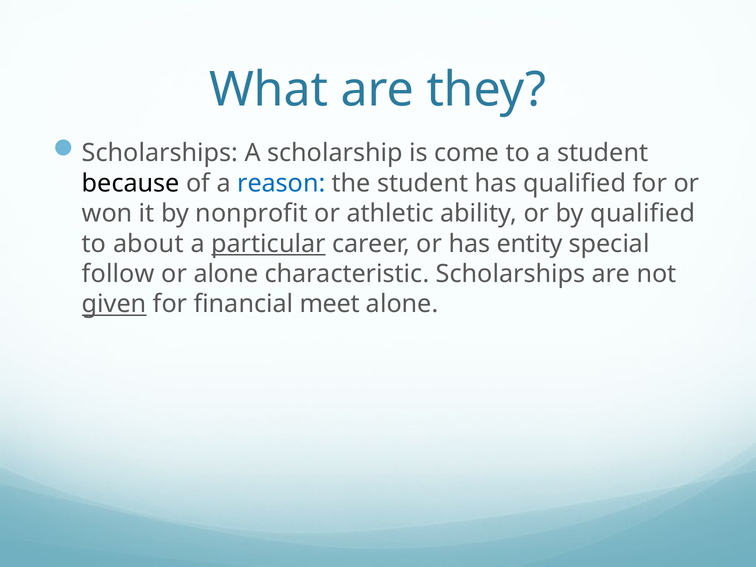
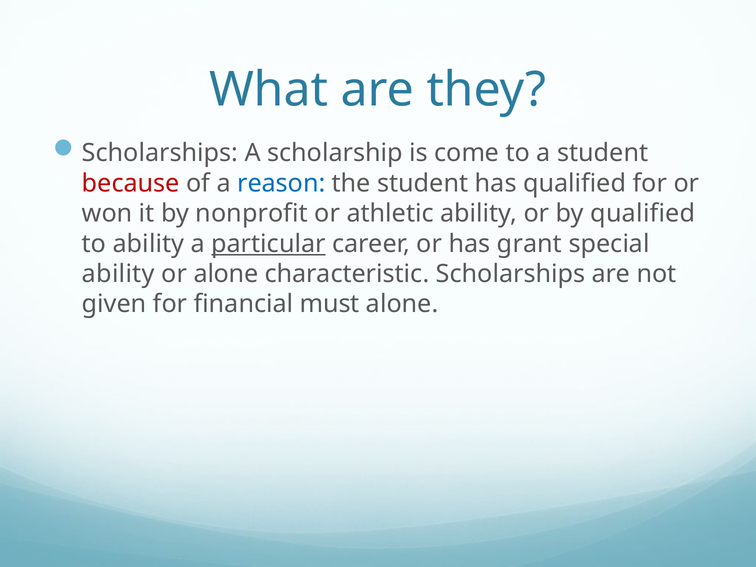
because colour: black -> red (131, 183)
to about: about -> ability (148, 244)
entity: entity -> grant (530, 244)
follow: follow -> ability (118, 274)
given underline: present -> none (114, 304)
meet: meet -> must (330, 304)
